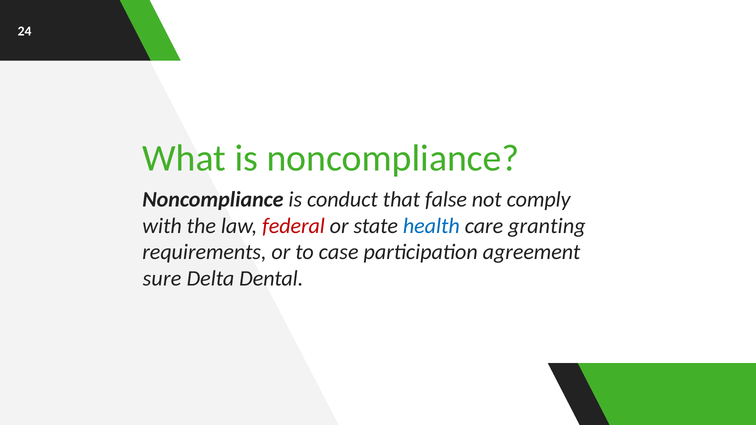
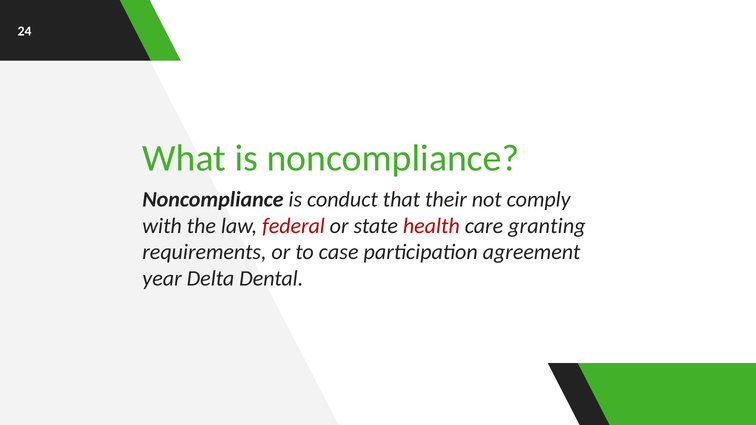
false: false -> their (446, 199)
health colour: blue -> red (431, 226)
sure: sure -> year (162, 279)
